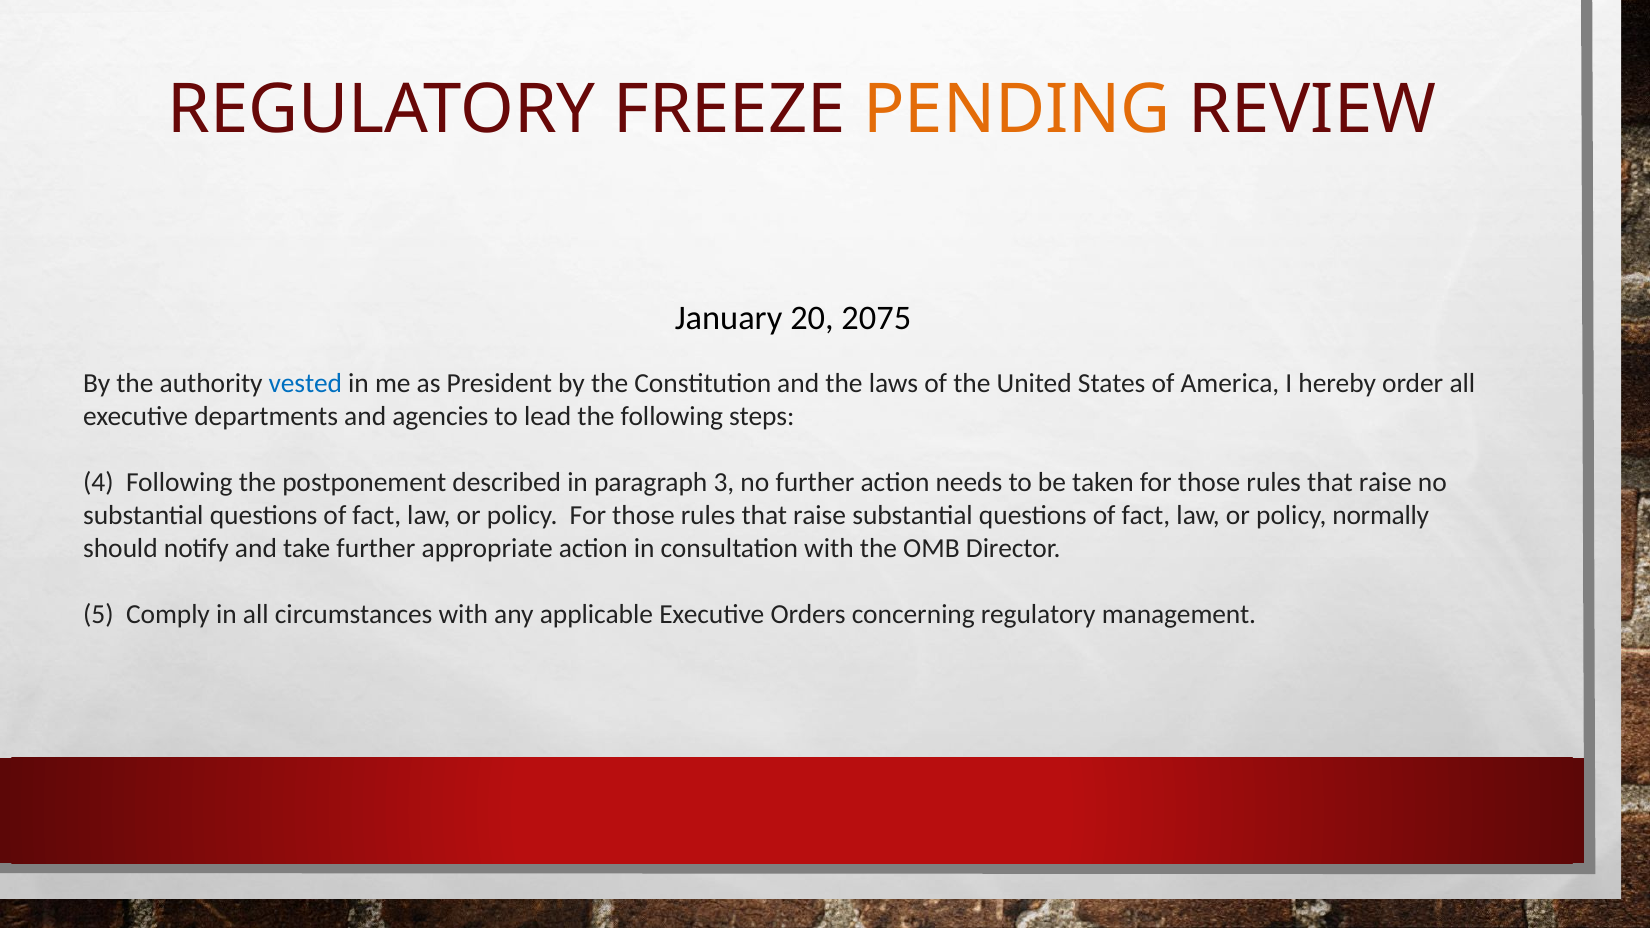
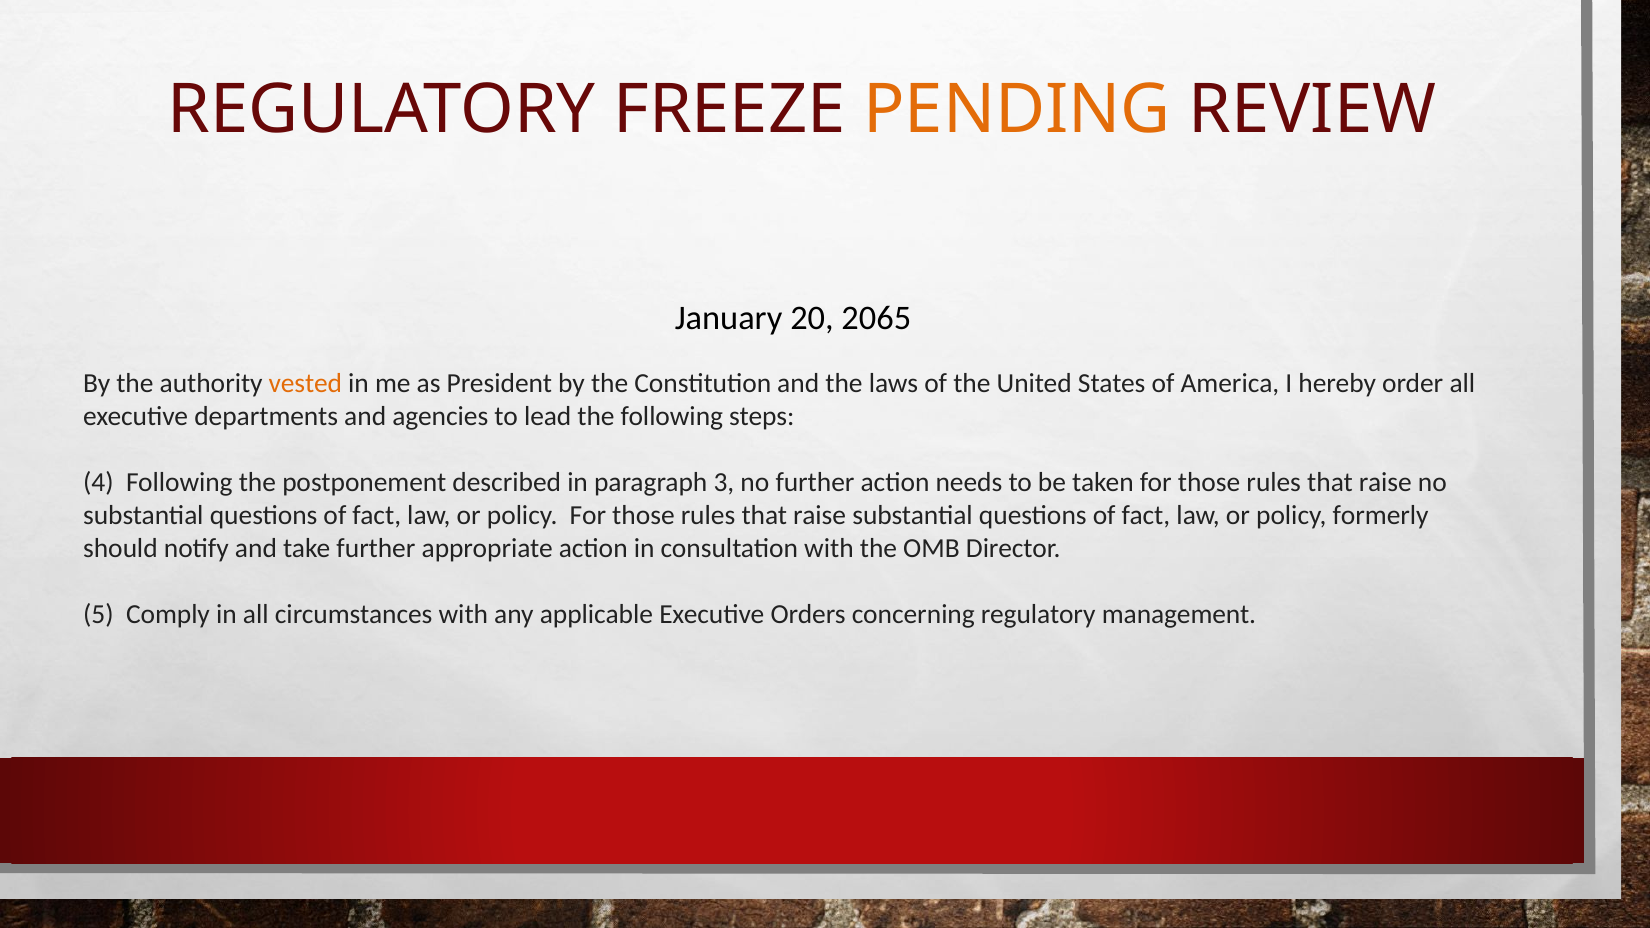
2075: 2075 -> 2065 (876, 318)
vested colour: blue -> orange (305, 384)
normally: normally -> formerly (1381, 516)
